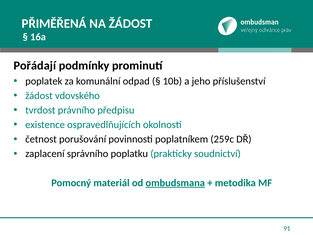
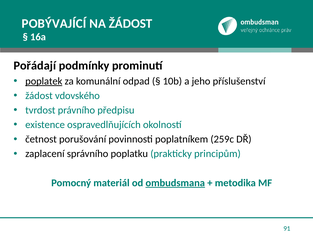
PŘIMĚŘENÁ: PŘIMĚŘENÁ -> POBÝVAJÍCÍ (54, 24)
poplatek underline: none -> present (44, 81)
soudnictví: soudnictví -> principům (217, 154)
